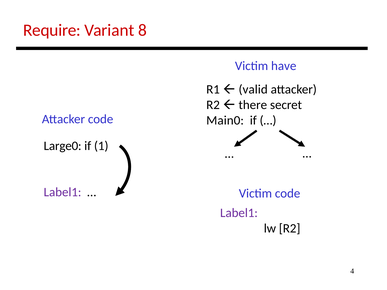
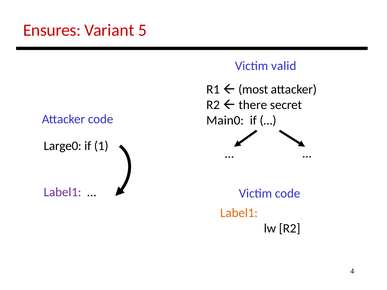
Require: Require -> Ensures (52, 30)
8: 8 -> 5 (143, 30)
have: have -> valid (284, 66)
valid: valid -> most (253, 89)
Label1 colour: purple -> orange (239, 213)
